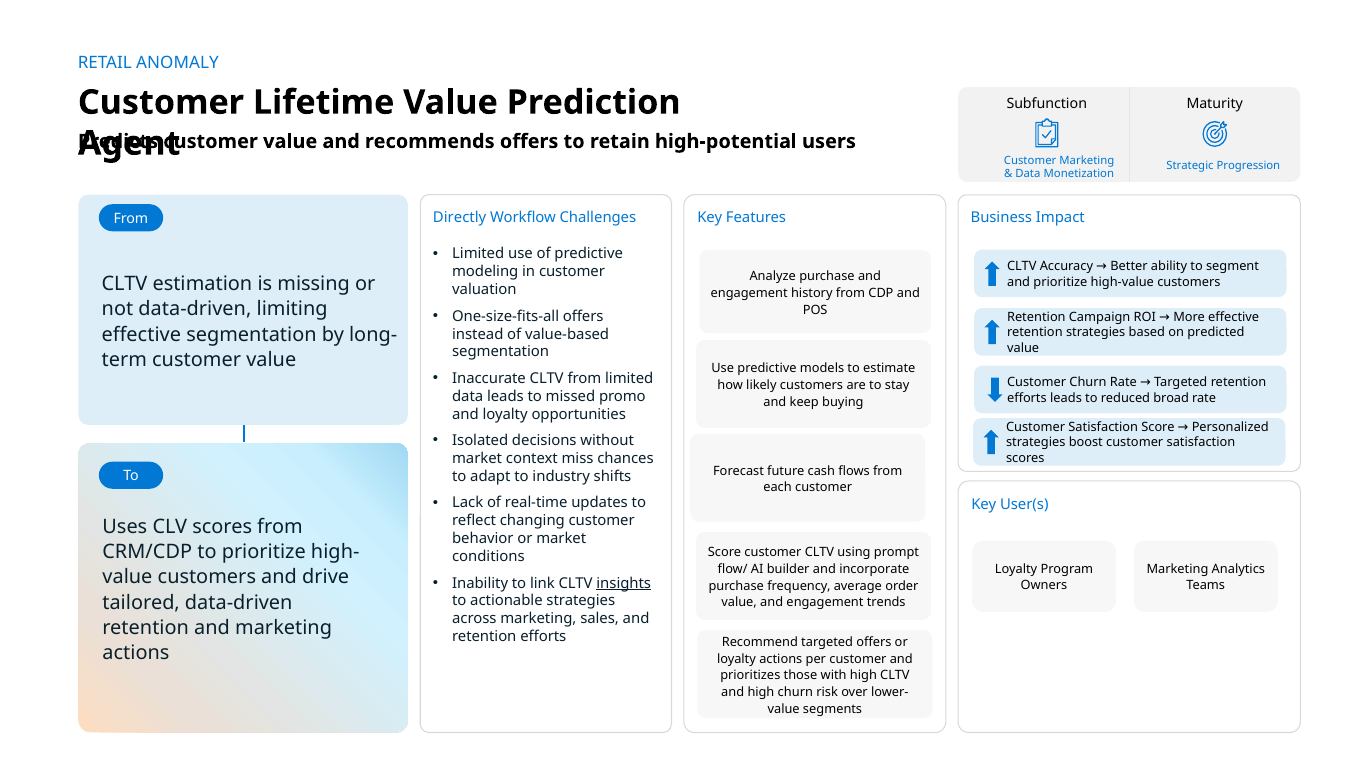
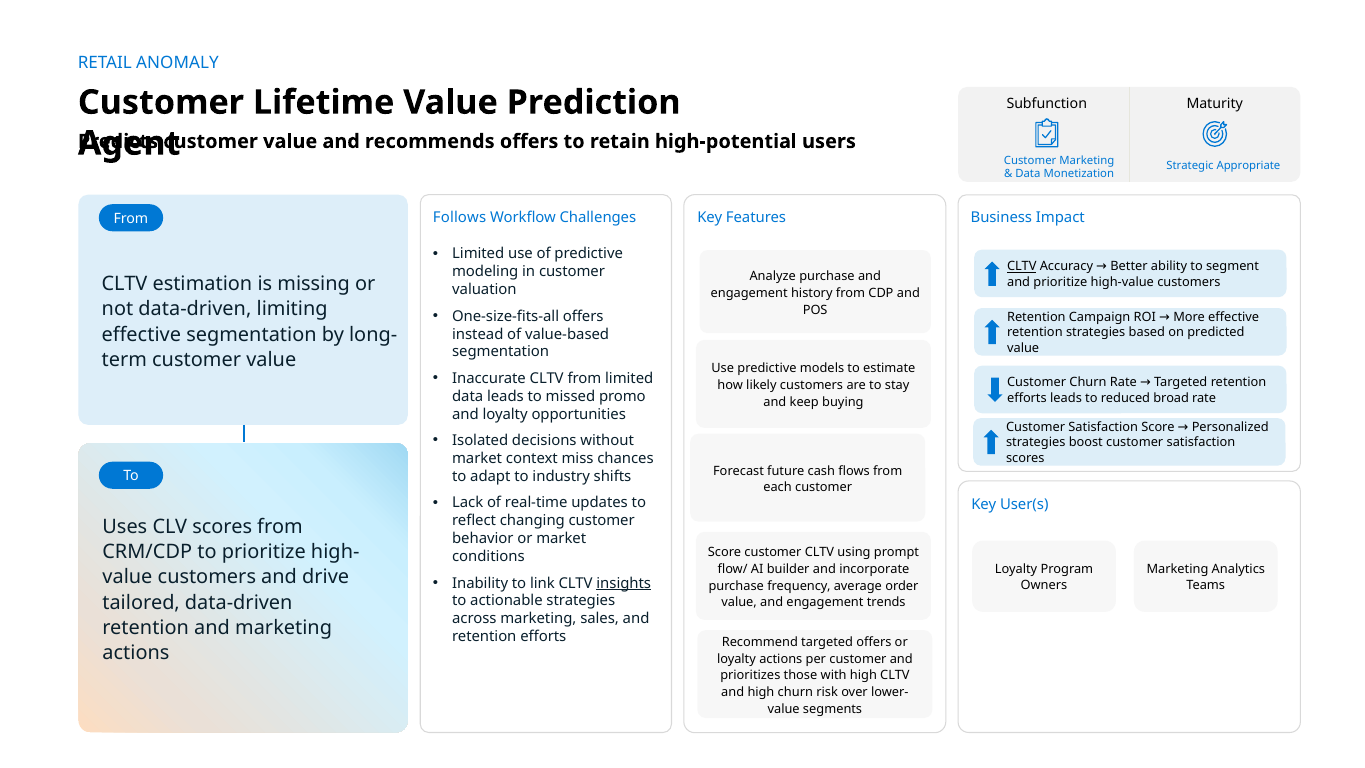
Progression: Progression -> Appropriate (1248, 165)
Directly: Directly -> Follows (460, 217)
CLTV underline: none -> present (1022, 266)
